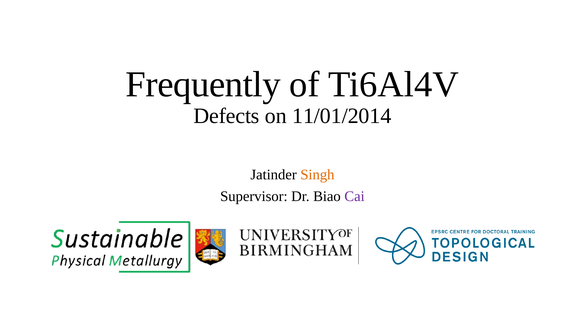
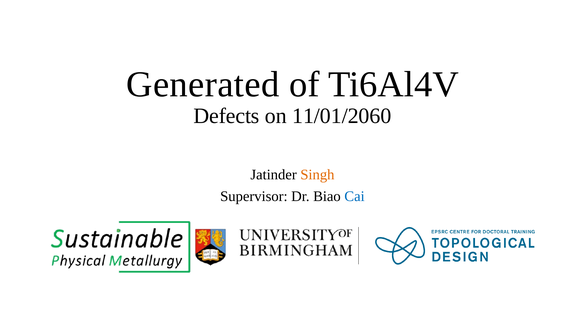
Frequently: Frequently -> Generated (203, 84)
11/01/2014: 11/01/2014 -> 11/01/2060 (342, 116)
Cai colour: purple -> blue (355, 196)
